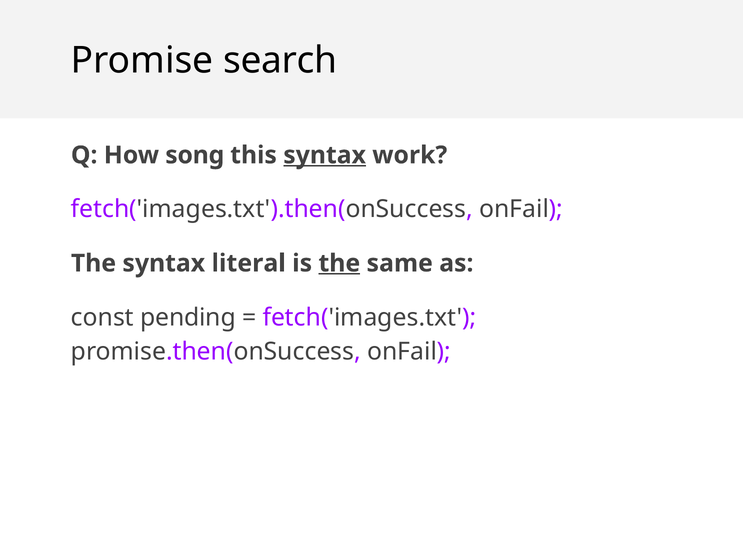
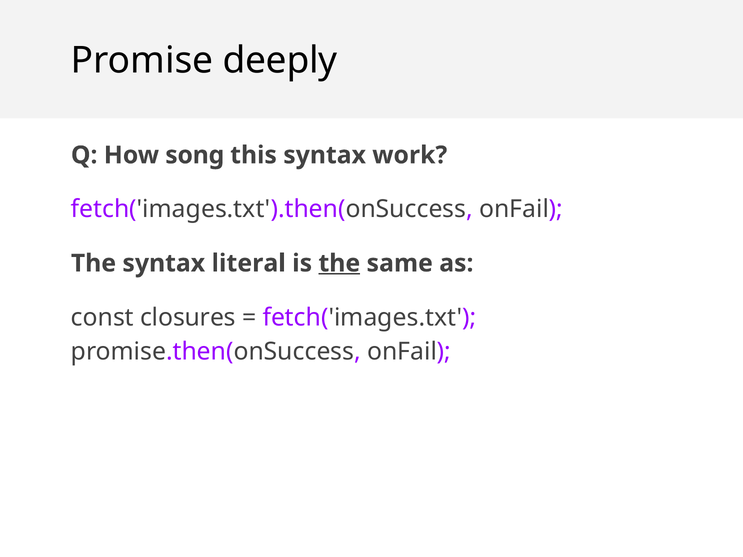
search: search -> deeply (280, 60)
syntax underline: present -> none (325, 155)
pending: pending -> closures (188, 317)
